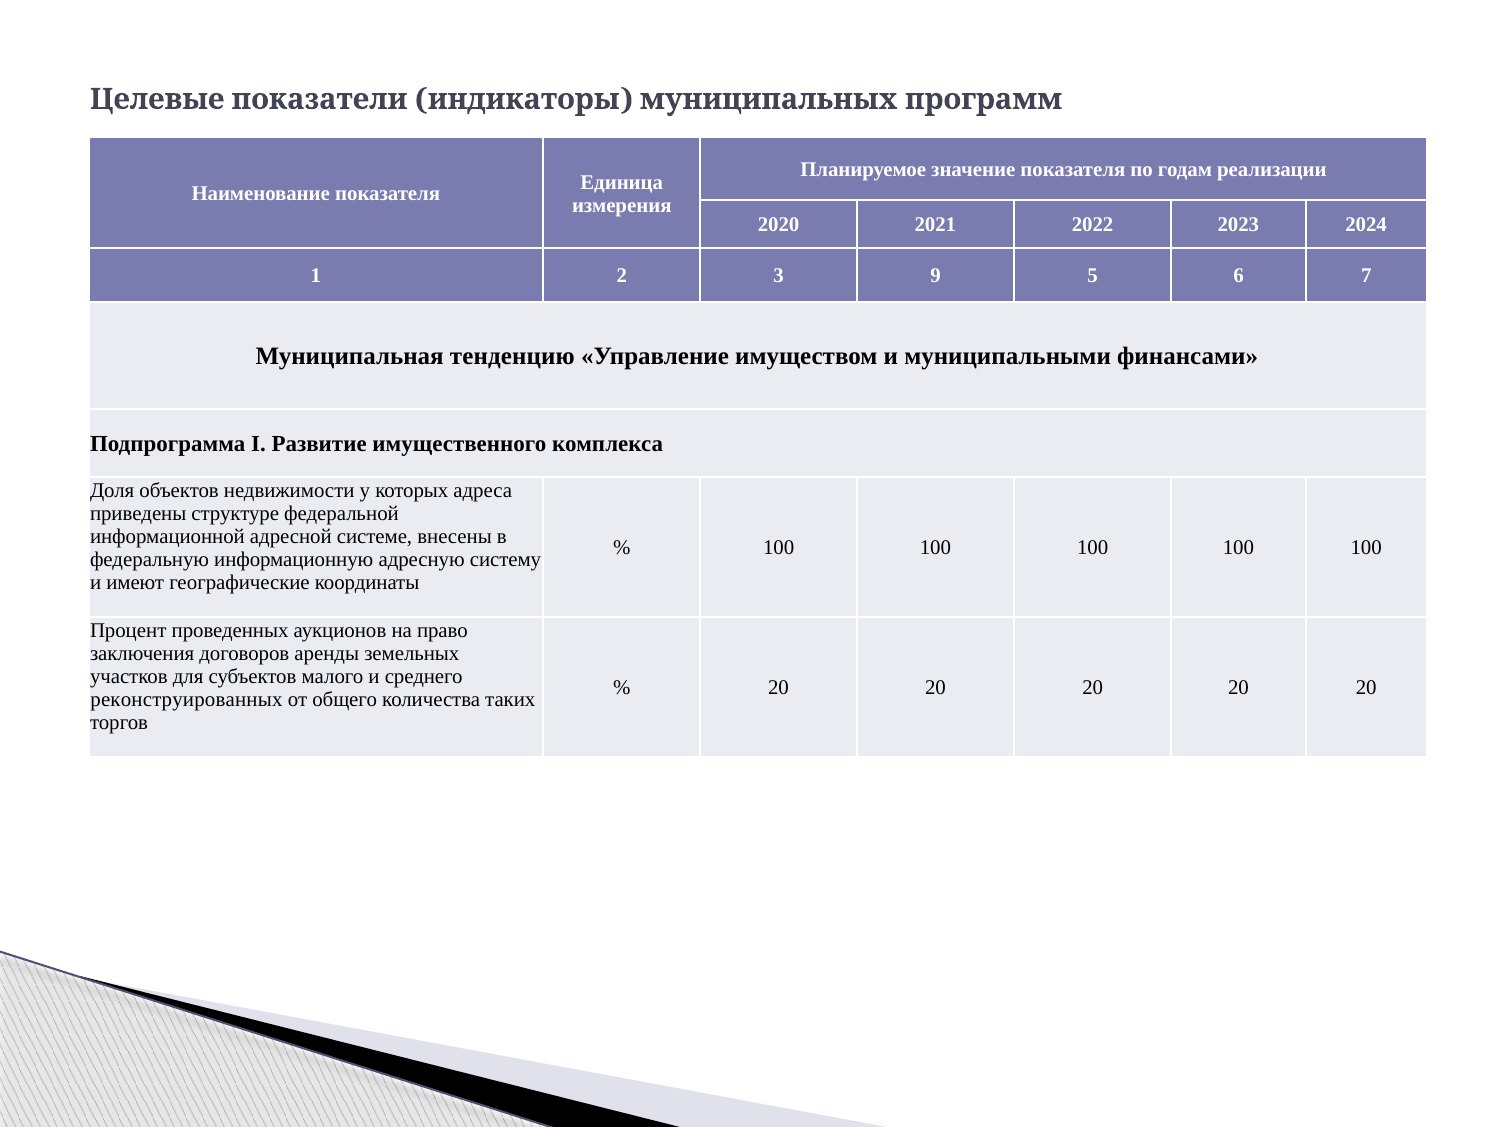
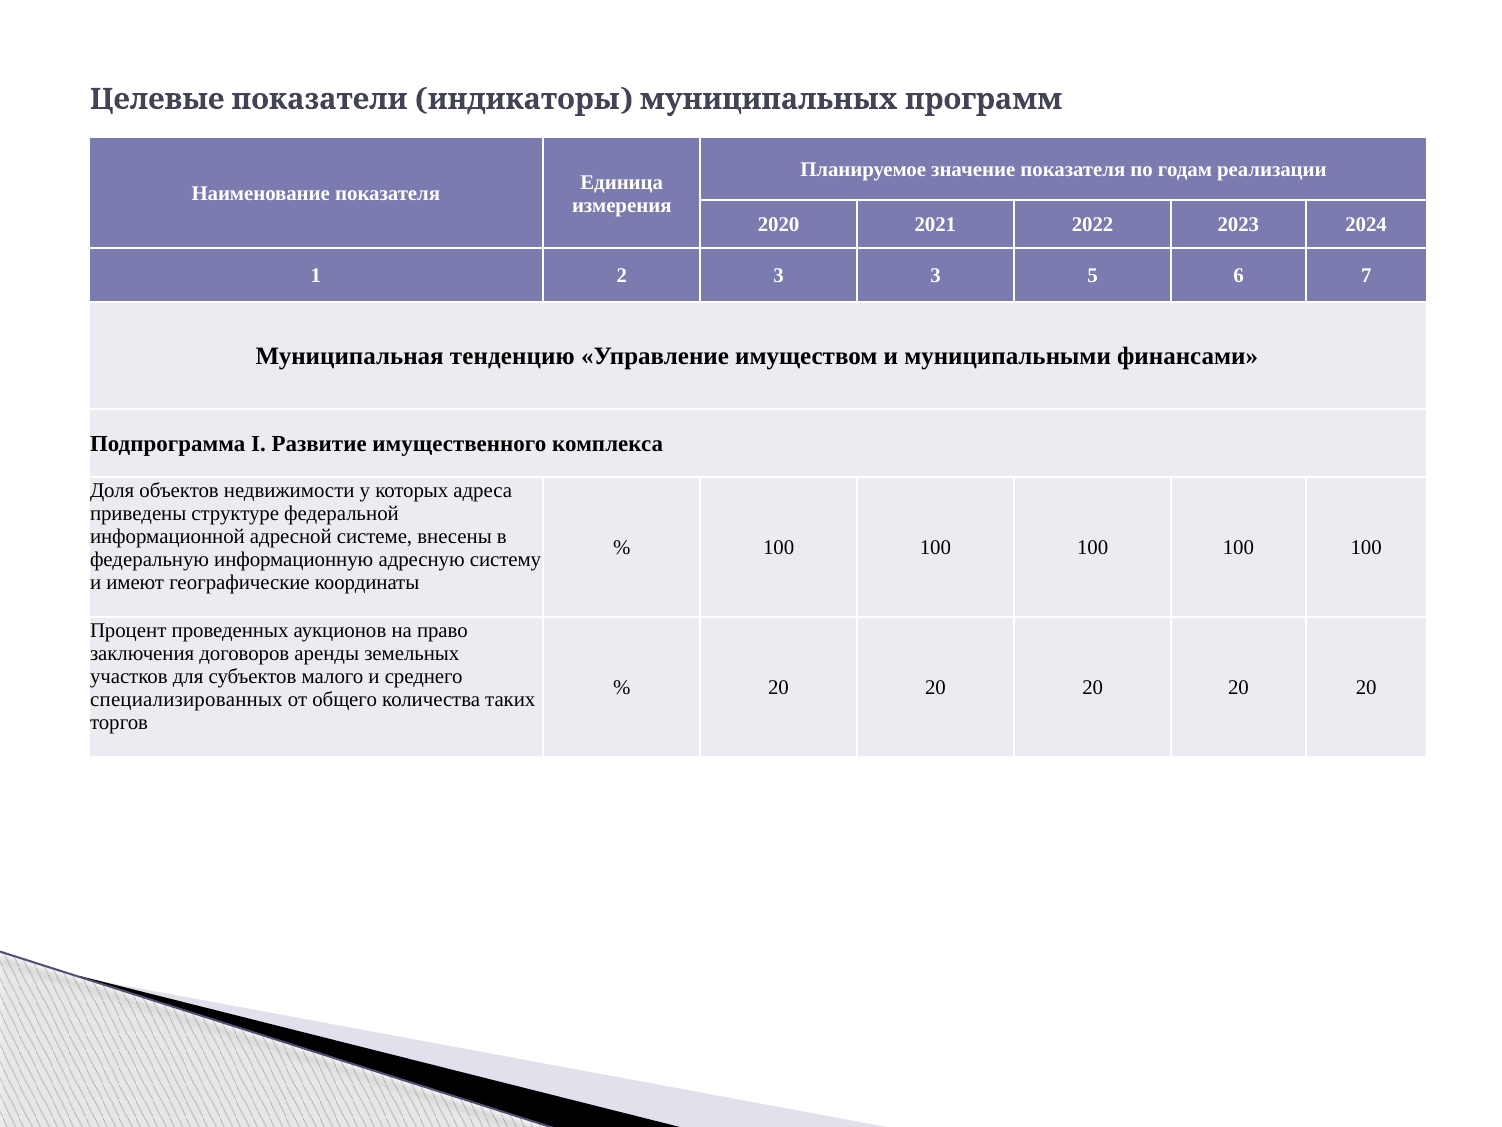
3 9: 9 -> 3 (936, 276)
реконструированных: реконструированных -> специализированных (186, 699)
